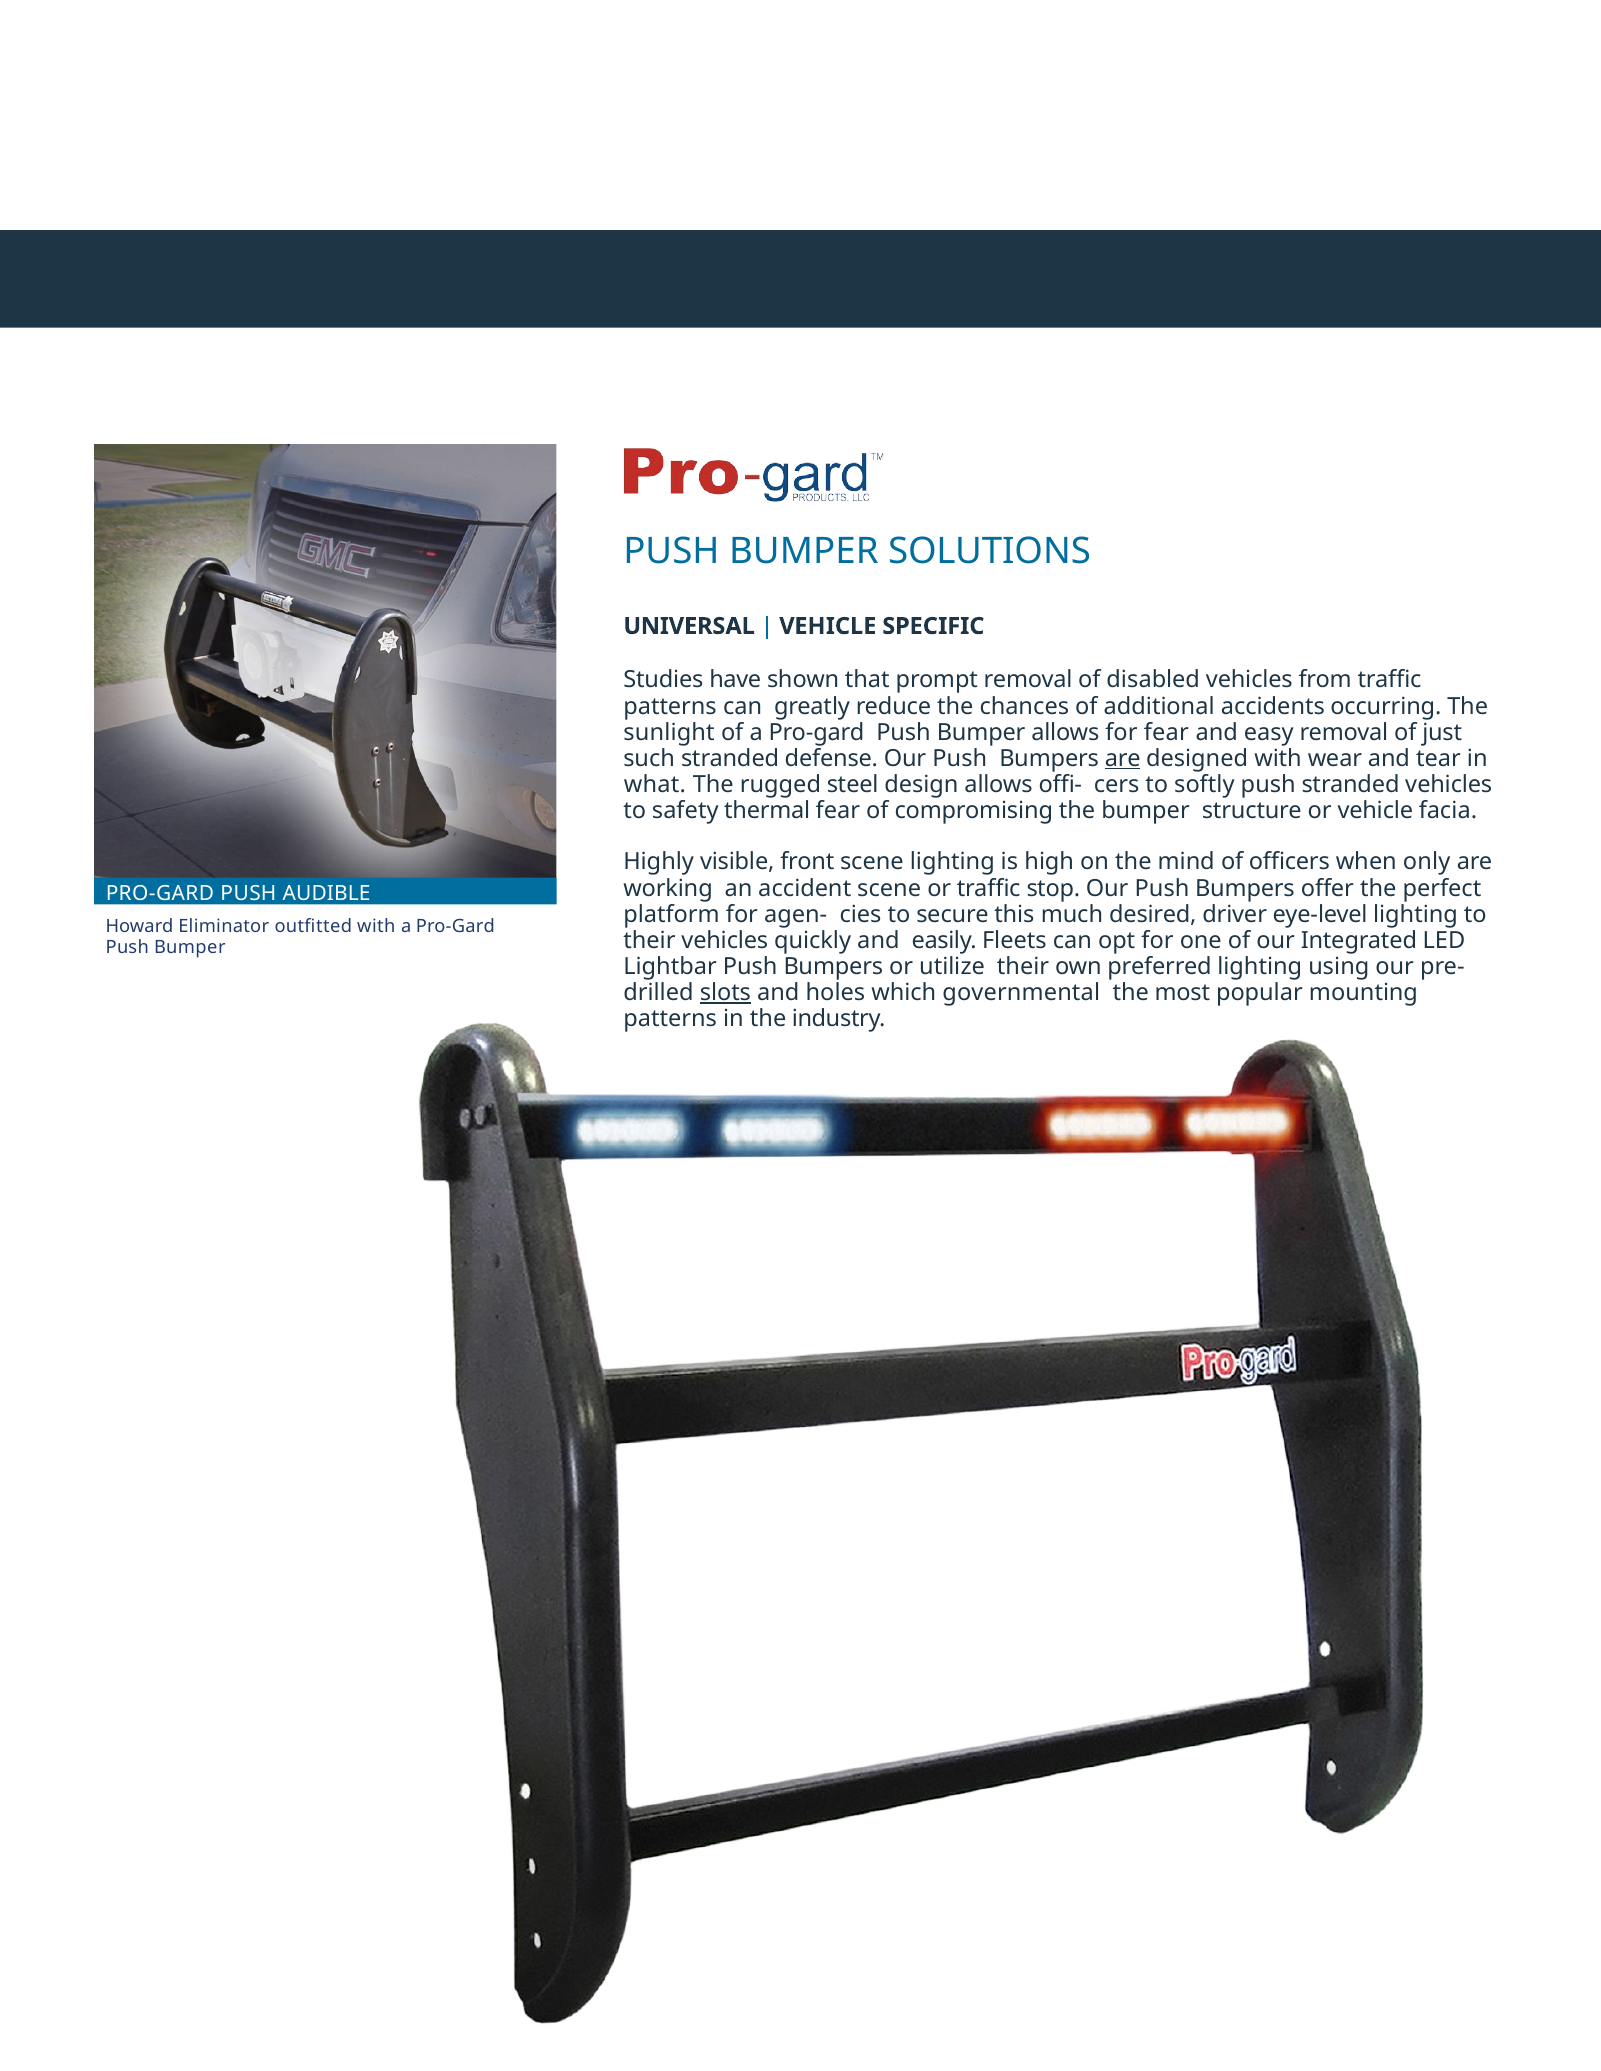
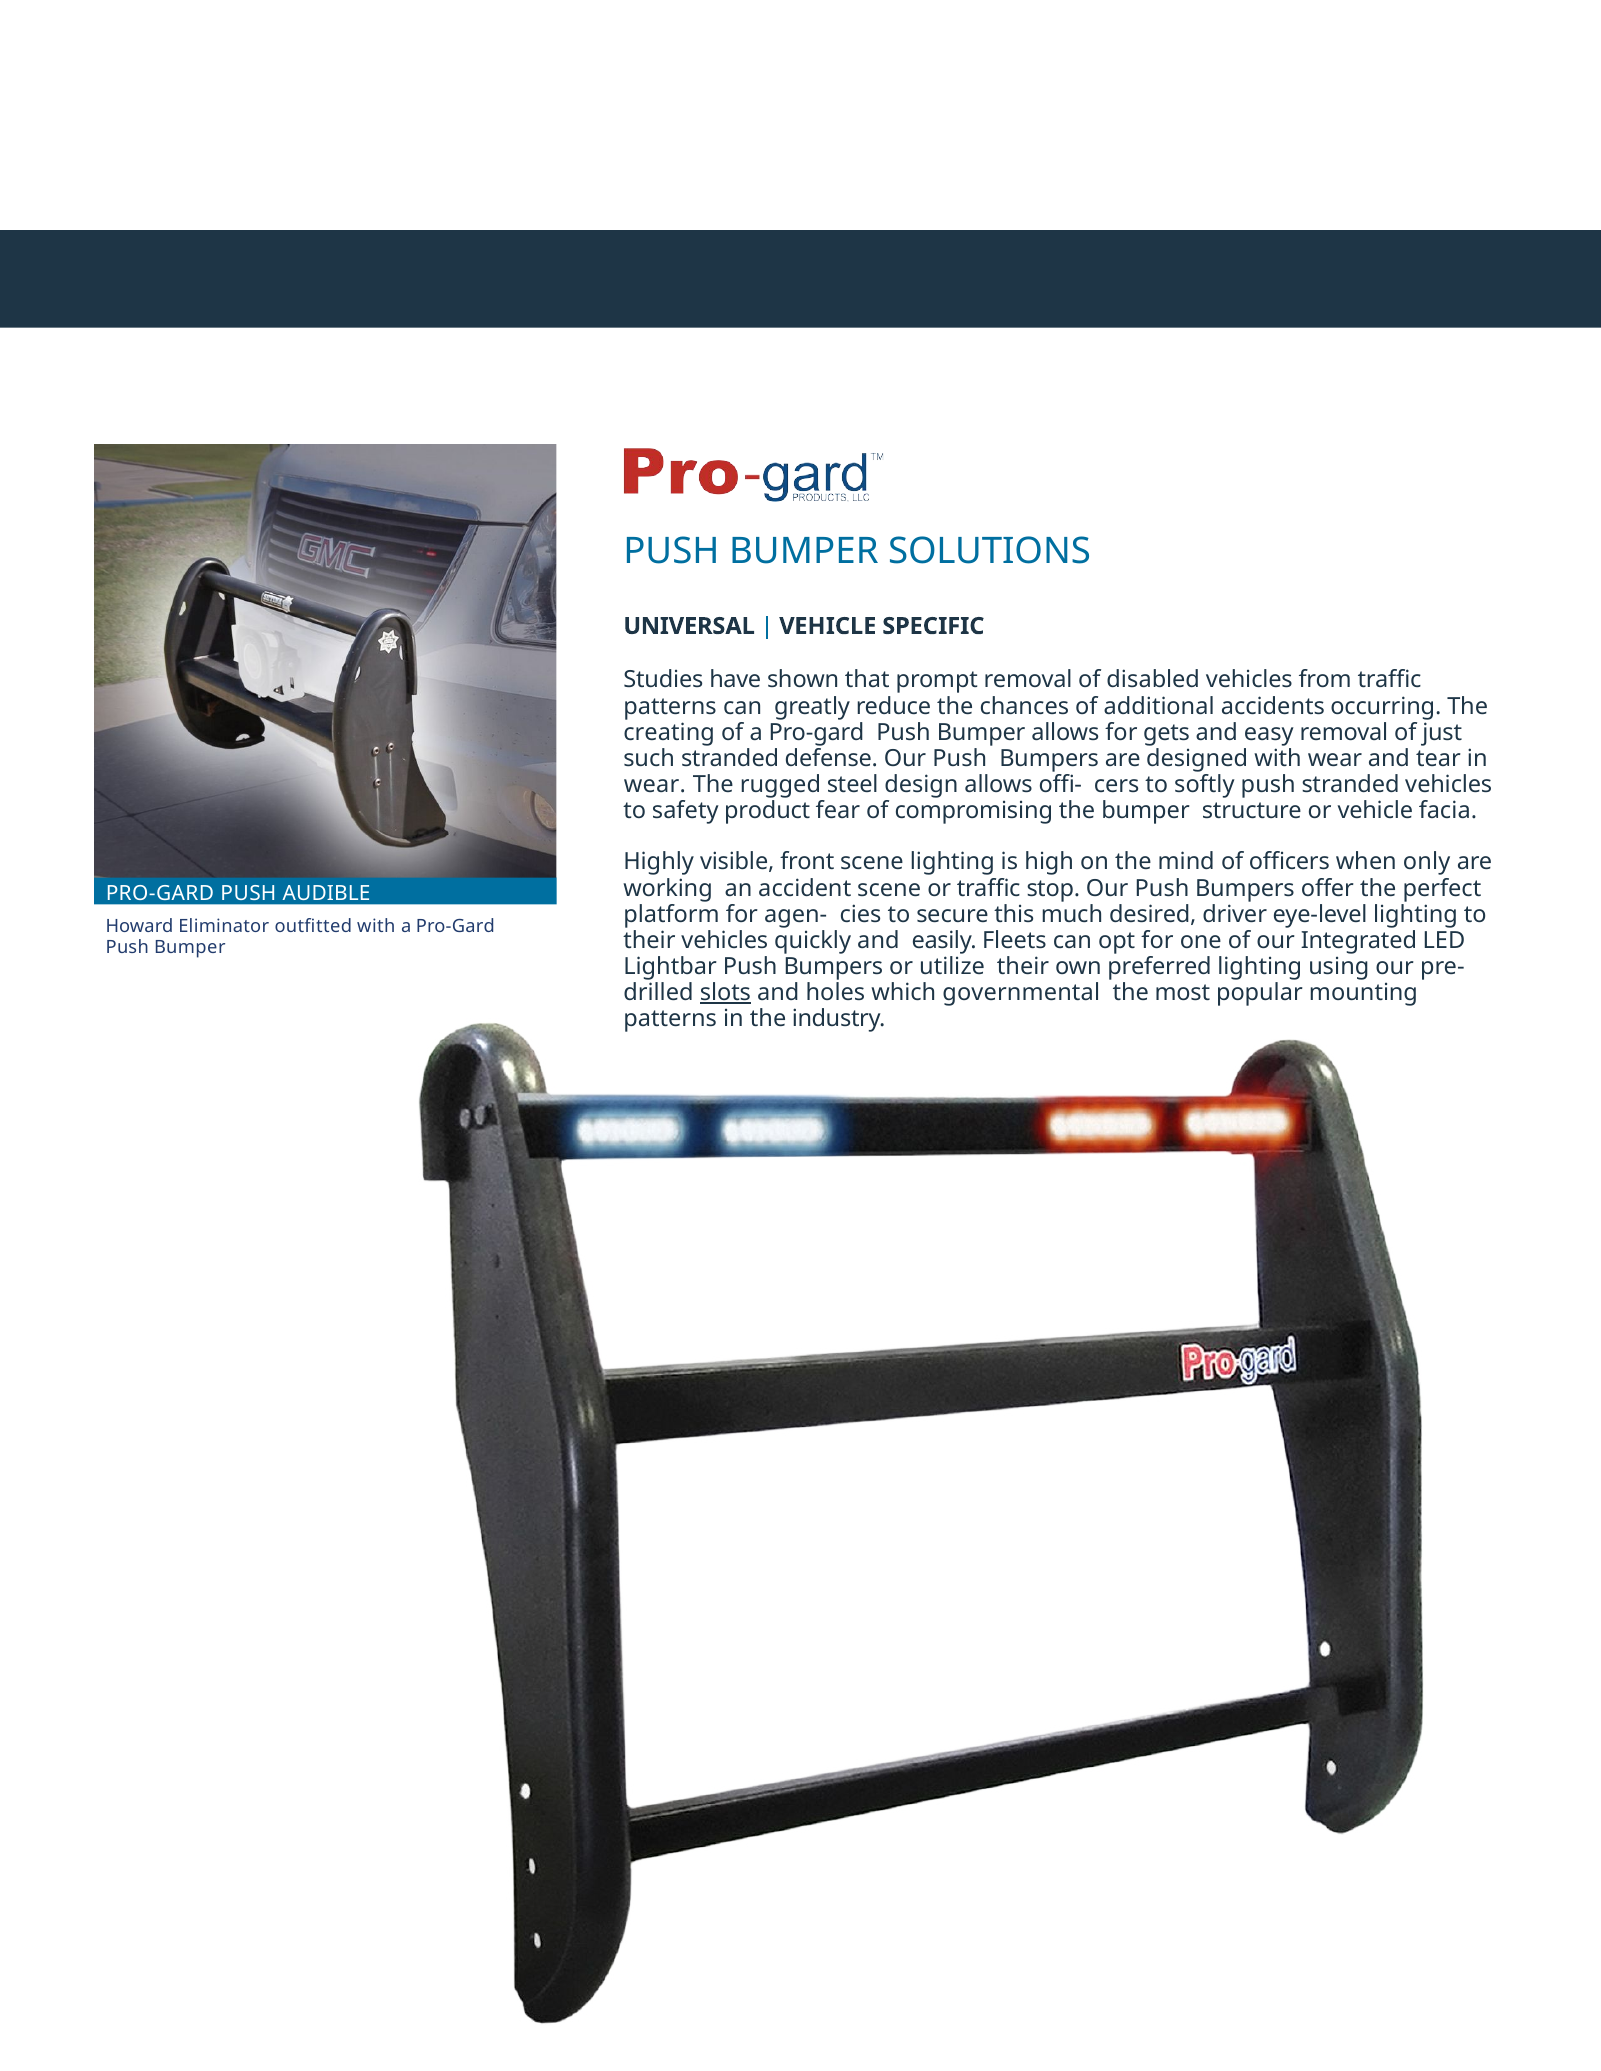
sunlight: sunlight -> creating (669, 733)
for fear: fear -> gets (1167, 733)
are underline: present -> none (1123, 759)
what: what -> wear (655, 785)
thermal: thermal -> product (767, 811)
